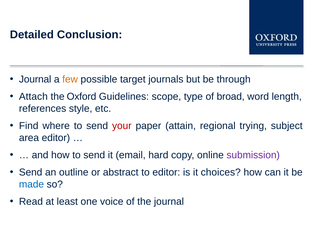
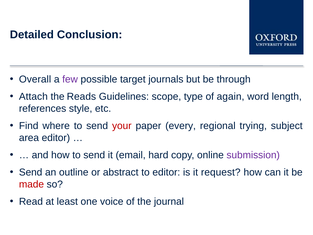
Journal: Journal -> Overall (35, 79)
few colour: orange -> purple (70, 79)
Oxford: Oxford -> Reads (81, 97)
broad: broad -> again (231, 97)
attain: attain -> every (181, 126)
choices: choices -> request (221, 172)
made colour: blue -> red (31, 184)
